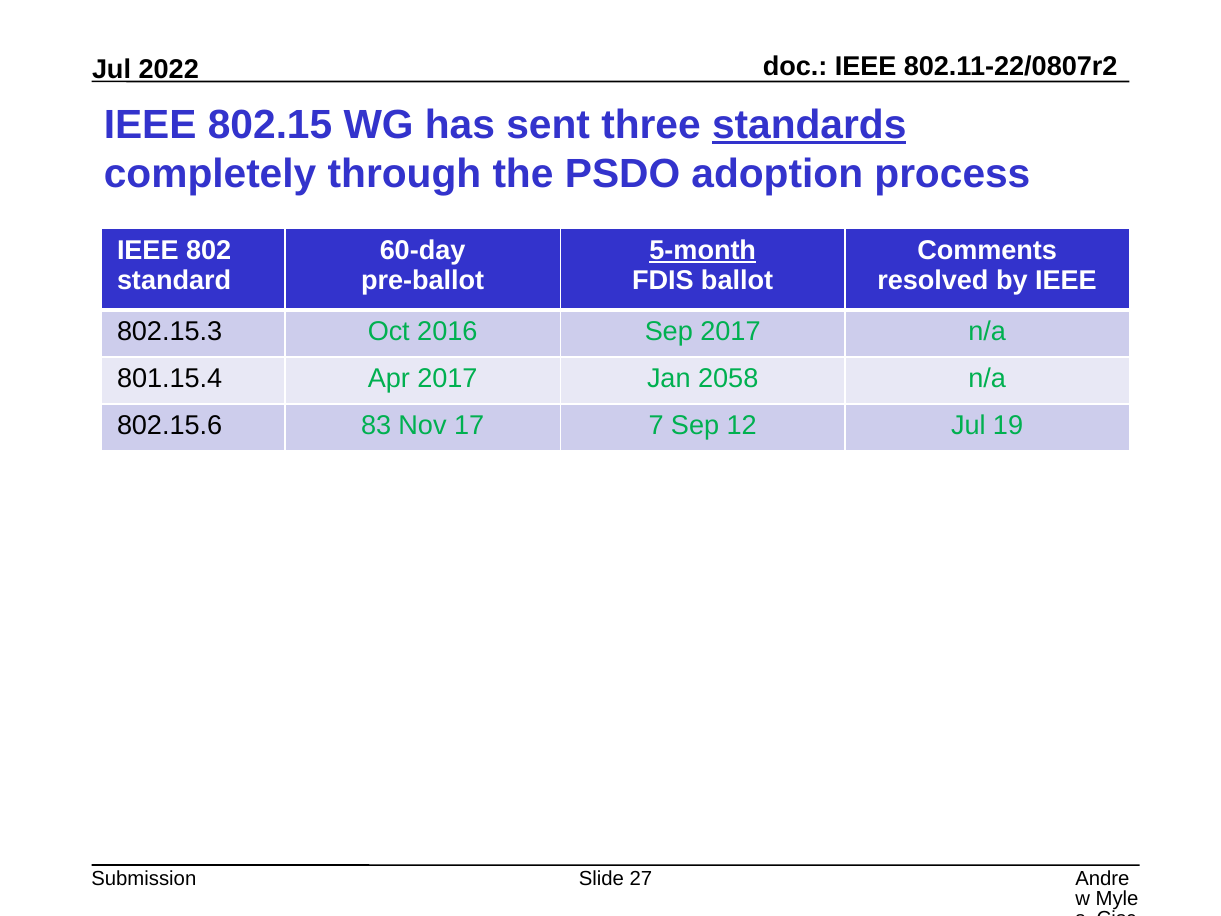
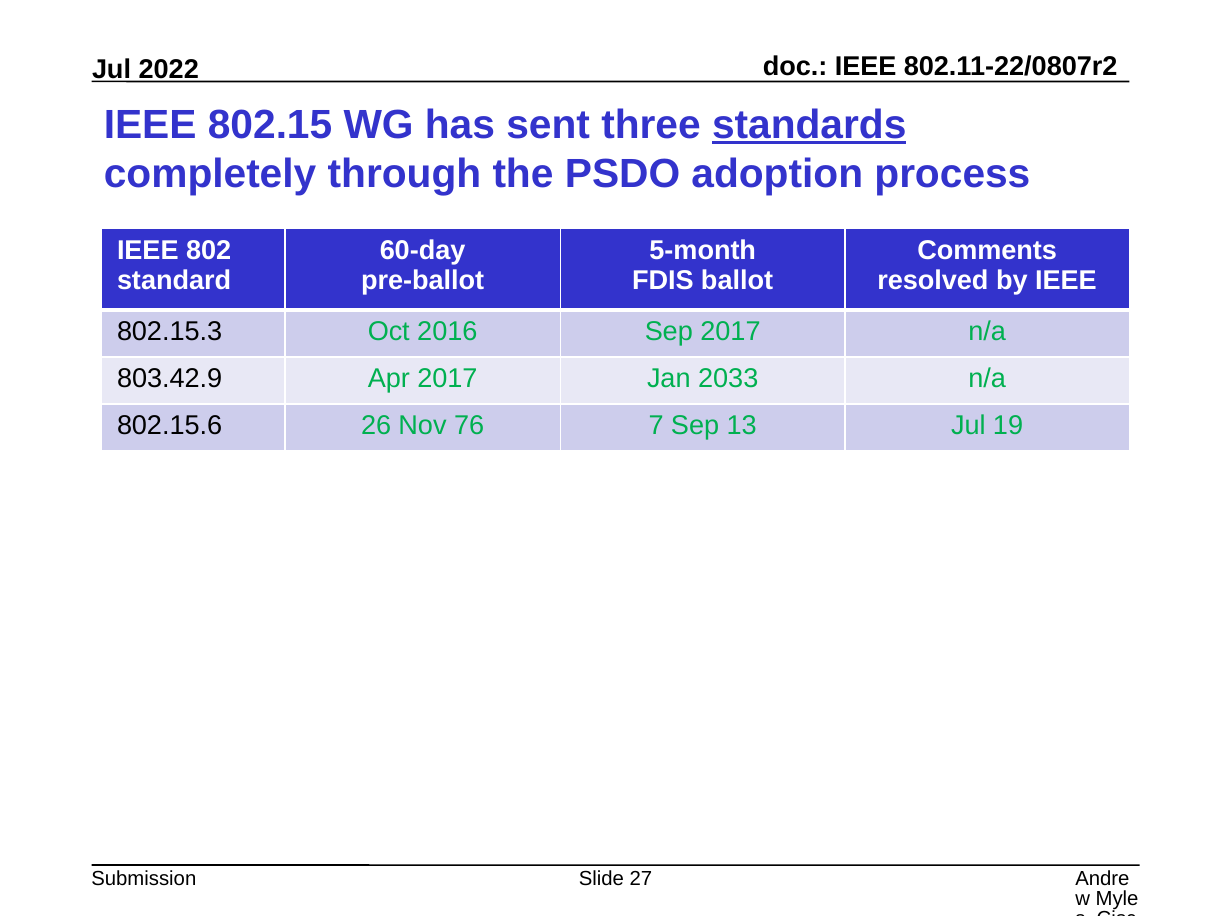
5-month underline: present -> none (703, 250)
801.15.4: 801.15.4 -> 803.42.9 (170, 378)
2058: 2058 -> 2033 (728, 378)
83: 83 -> 26 (376, 425)
17: 17 -> 76 (469, 425)
12: 12 -> 13 (742, 425)
